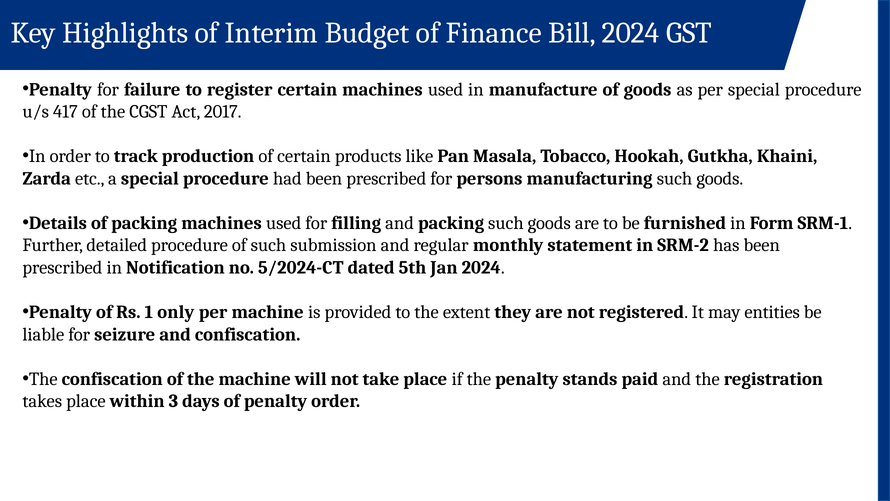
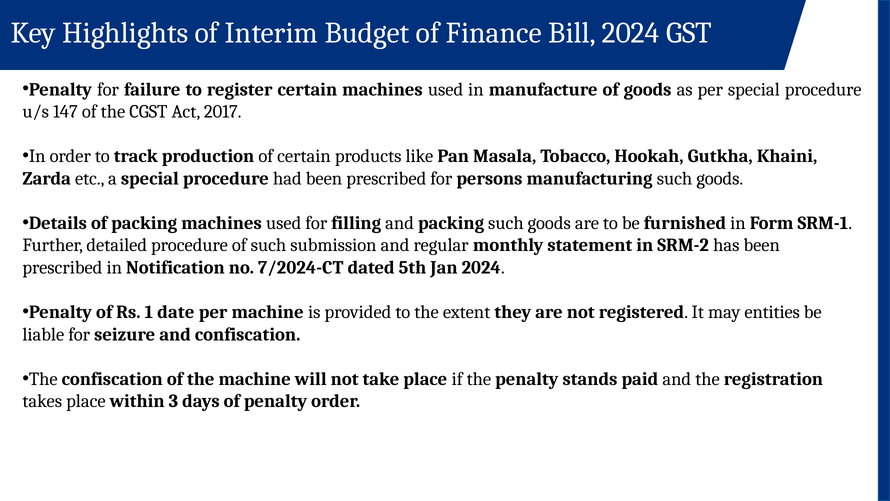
417: 417 -> 147 (65, 112)
5/2024-CT: 5/2024-CT -> 7/2024-CT (301, 267)
only: only -> date (176, 312)
